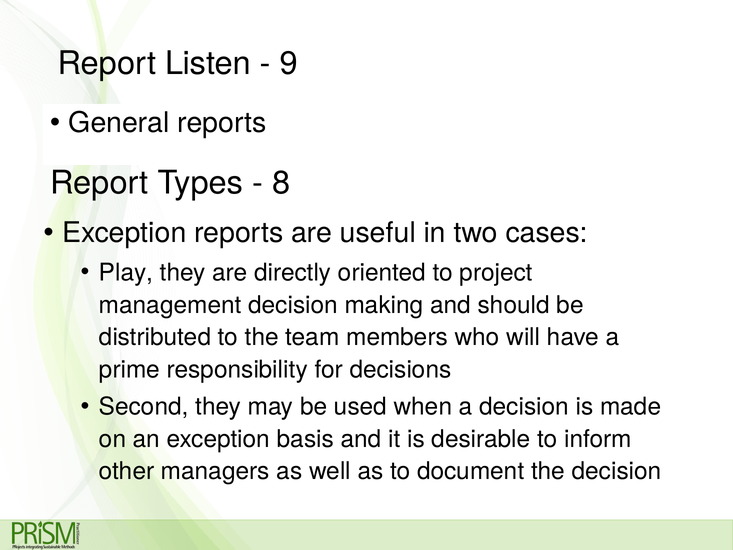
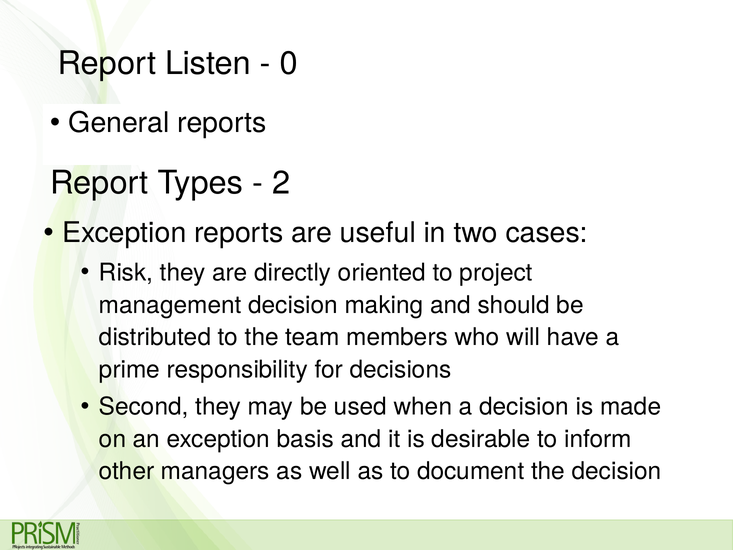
9: 9 -> 0 (289, 63)
8: 8 -> 2 (281, 183)
Play: Play -> Risk (126, 273)
